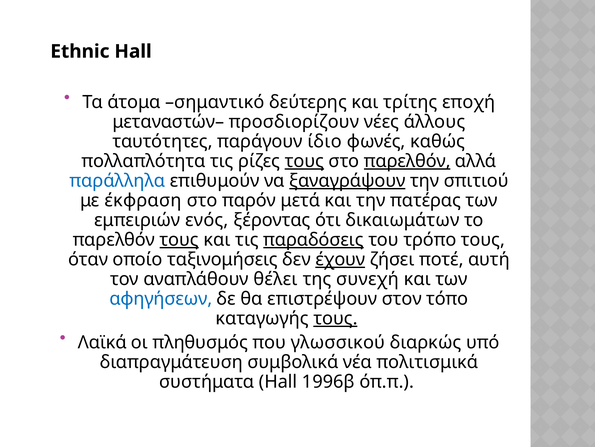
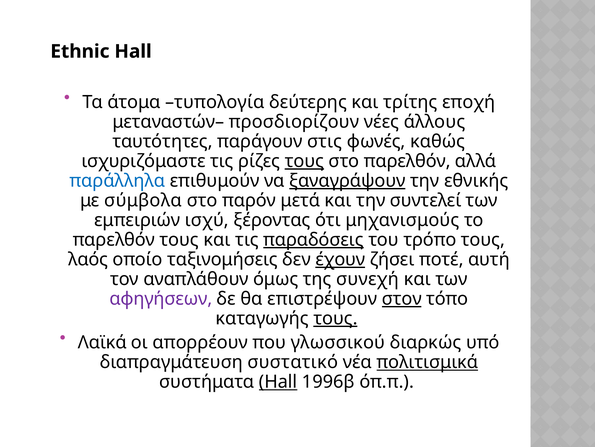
σημαντικό: σημαντικό -> τυπολογία (215, 102)
ίδιο: ίδιο -> στις (325, 141)
πολλαπλότητα: πολλαπλότητα -> ισχυριζόμαστε (143, 161)
παρελθόν underline: present -> none (407, 161)
σπιτιού: σπιτιού -> εθνικής (476, 181)
έκφραση: έκφραση -> σύμβολα (143, 200)
πατέρας: πατέρας -> συντελεί (426, 200)
ενός: ενός -> ισχύ (207, 220)
δικαιωμάτων: δικαιωμάτων -> μηχανισμούς (402, 220)
τους underline: present -> none (179, 239)
όταν: όταν -> λαός (88, 259)
θέλει: θέλει -> όμως (276, 279)
αφηγήσεων colour: blue -> purple (161, 298)
στον underline: none -> present (402, 298)
πληθυσμός: πληθυσμός -> απορρέουν (200, 342)
συμβολικά: συμβολικά -> συστατικό (293, 362)
πολιτισμικά underline: none -> present (427, 362)
Hall underline: none -> present (278, 381)
